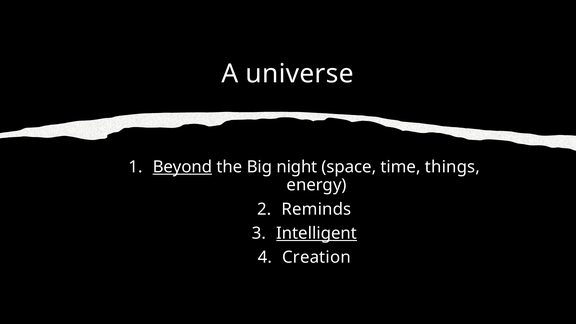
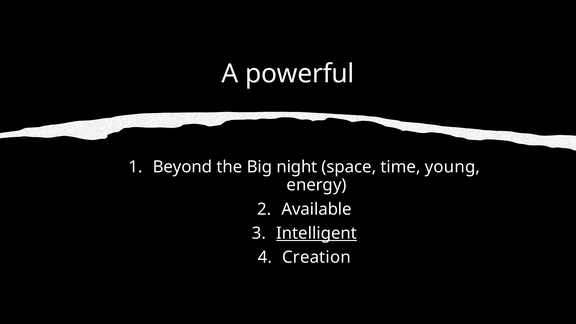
universe: universe -> powerful (300, 74)
Beyond underline: present -> none (182, 167)
things: things -> young (452, 167)
Reminds: Reminds -> Available (317, 209)
